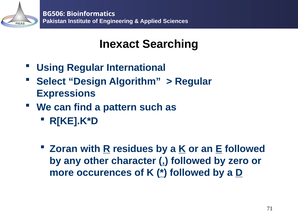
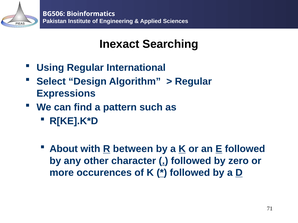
Zoran: Zoran -> About (64, 149)
residues: residues -> between (133, 149)
